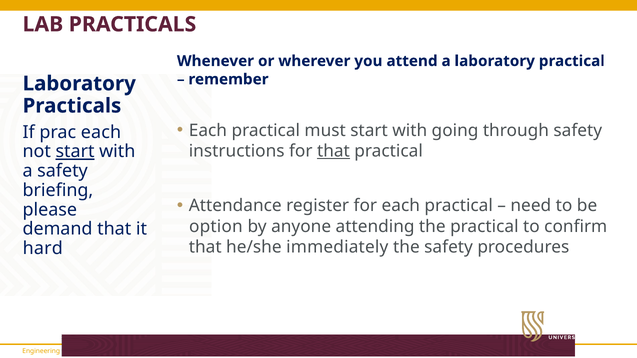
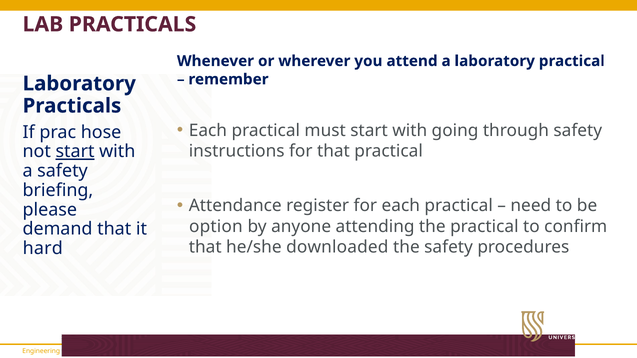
prac each: each -> hose (101, 132)
that underline: present -> none (333, 151)
immediately: immediately -> downloaded (337, 247)
